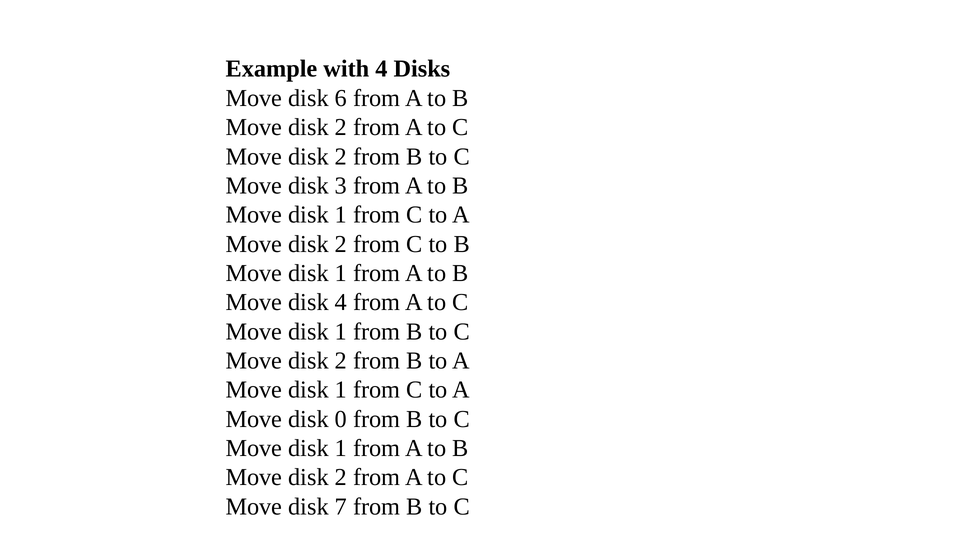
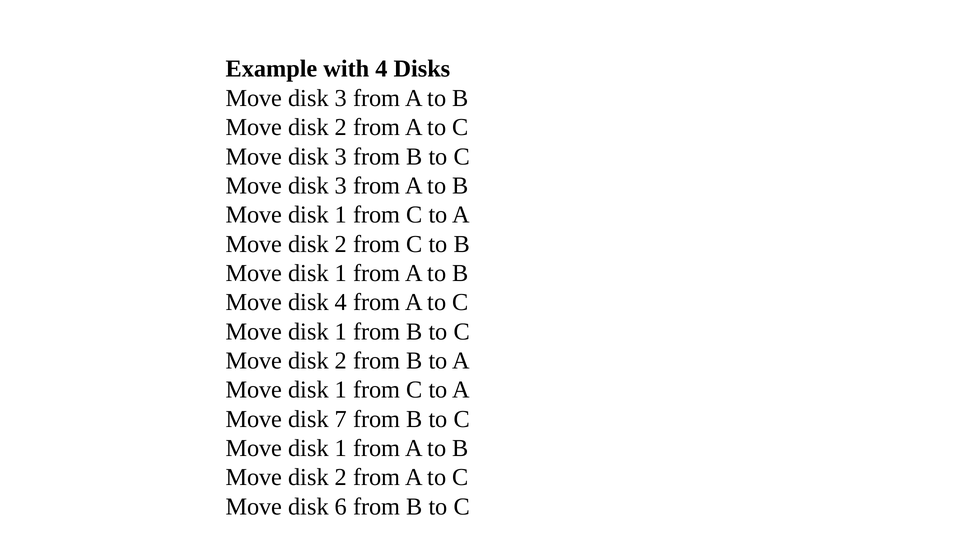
6: 6 -> 3 (341, 98)
2: 2 -> 3 (341, 156)
0: 0 -> 7 (341, 419)
7: 7 -> 6 (341, 506)
